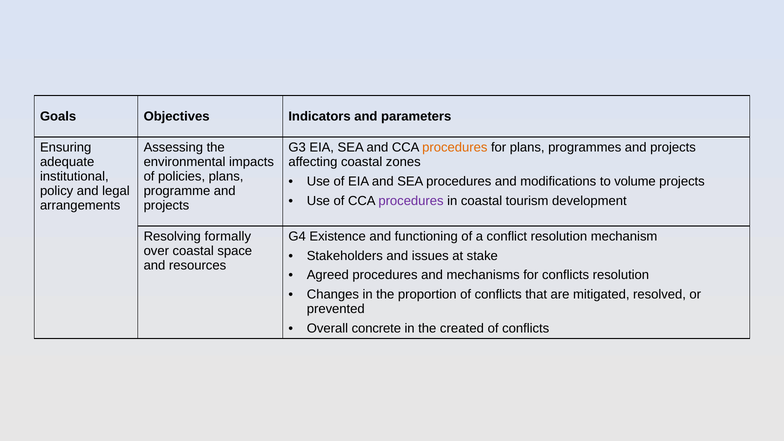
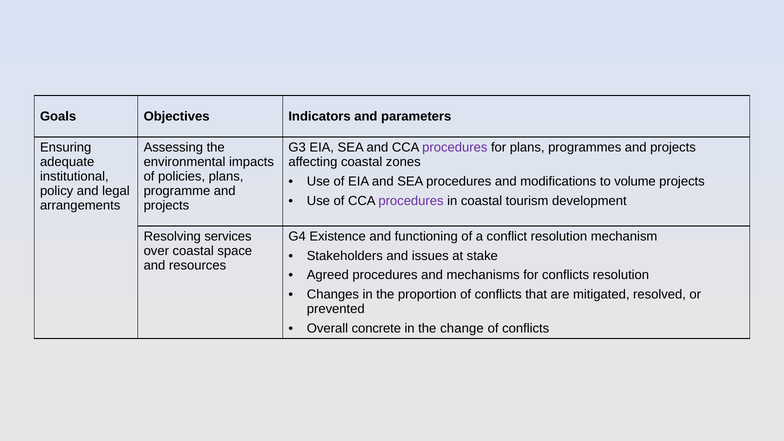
procedures colour: orange -> purple (455, 147)
formally: formally -> services (228, 236)
created: created -> change (462, 329)
